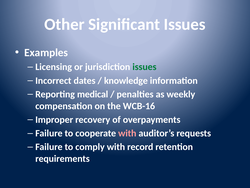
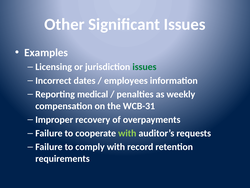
knowledge: knowledge -> employees (126, 80)
WCB-16: WCB-16 -> WCB-31 (139, 106)
with colour: pink -> light green (127, 133)
